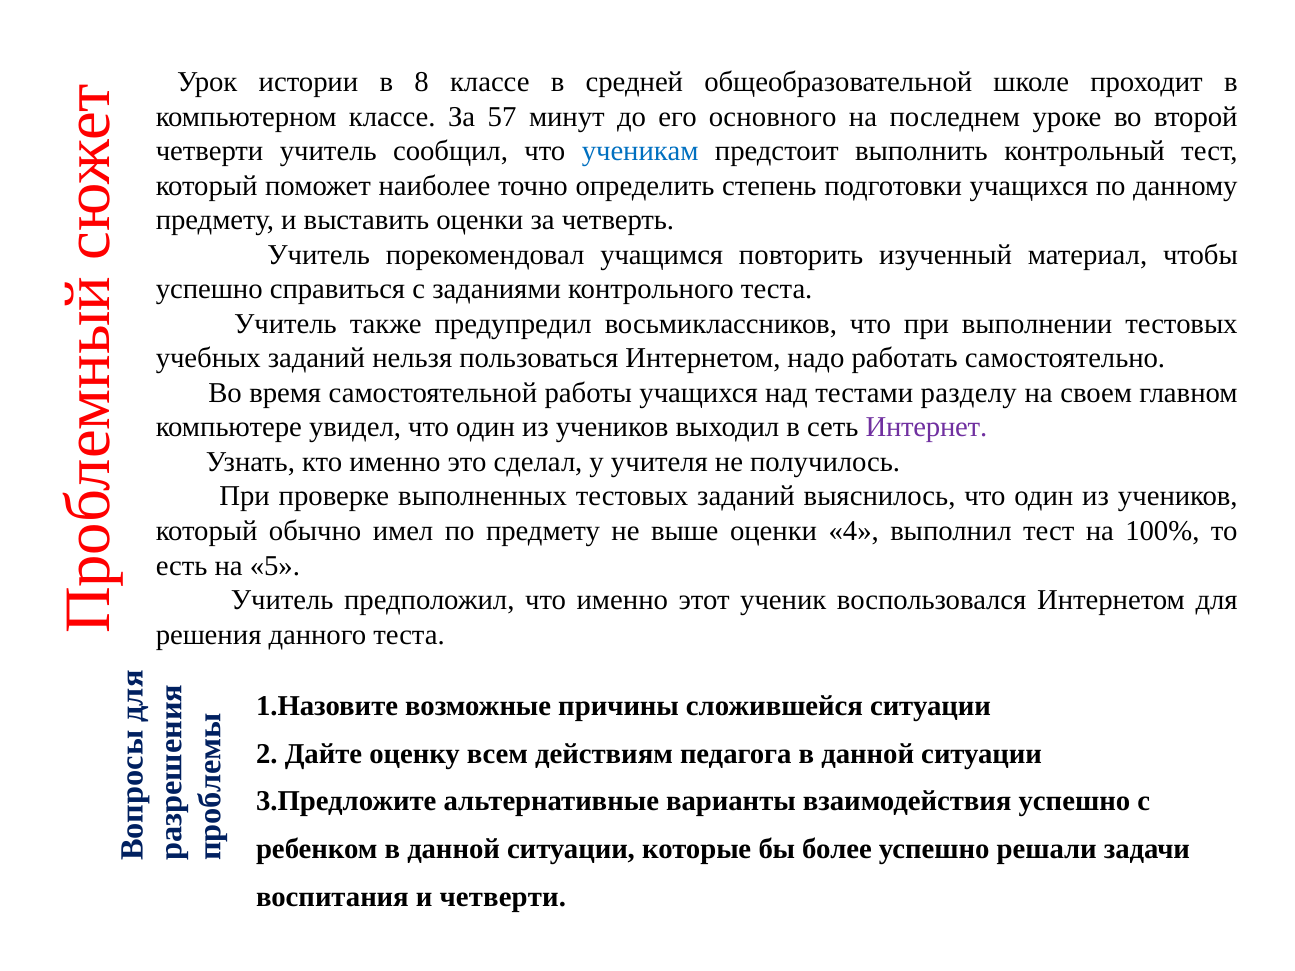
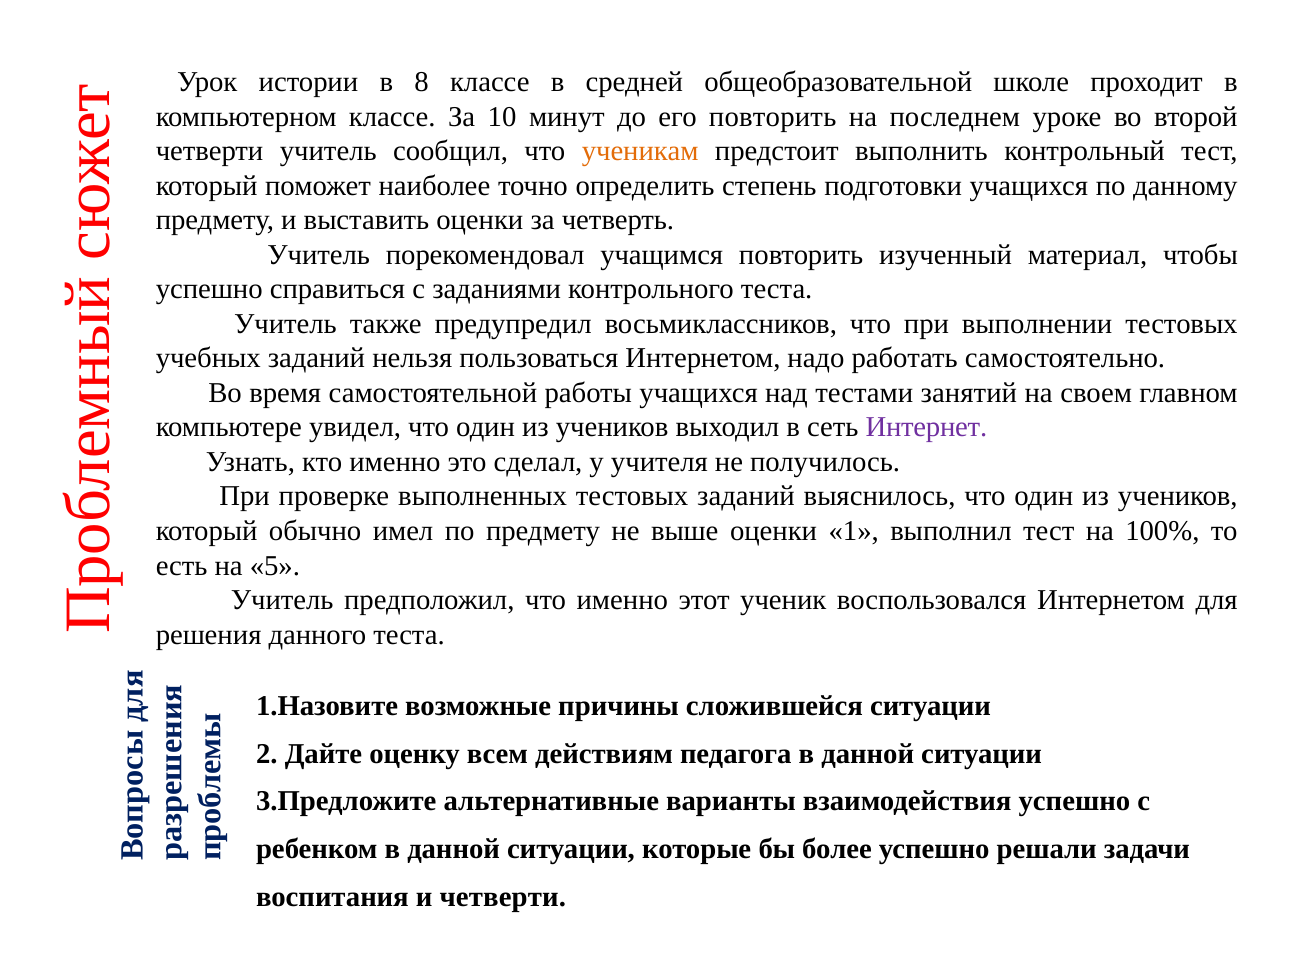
57: 57 -> 10 (502, 117)
его основного: основного -> повторить (773, 117)
ученикам colour: blue -> orange (640, 151)
разделу: разделу -> занятий (969, 393)
4: 4 -> 1 (854, 531)
